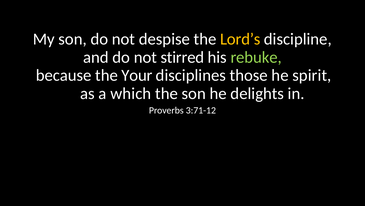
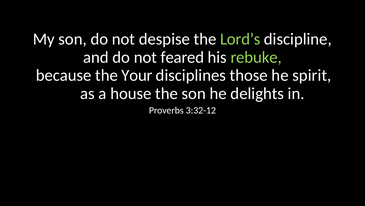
Lord’s colour: yellow -> light green (240, 39)
stirred: stirred -> feared (182, 57)
which: which -> house (131, 93)
3:71-12: 3:71-12 -> 3:32-12 (201, 110)
